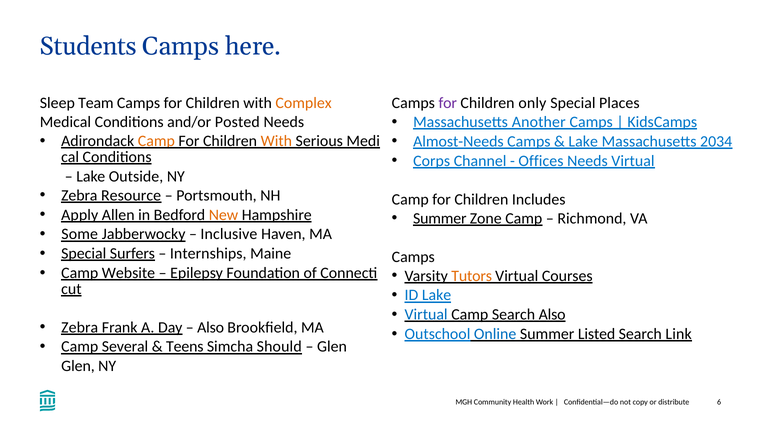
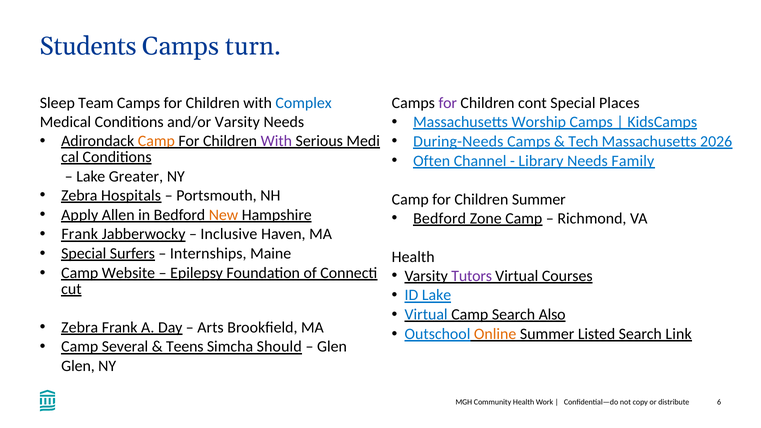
here: here -> turn (253, 46)
Complex colour: orange -> blue (304, 103)
only: only -> cont (532, 103)
Another: Another -> Worship (539, 122)
and/or Posted: Posted -> Varsity (237, 122)
With colour: orange -> purple (276, 141)
Almost-Needs: Almost-Needs -> During-Needs (458, 141)
Lake: Lake -> Tech (583, 141)
2034: 2034 -> 2026 (716, 141)
Corps: Corps -> Often (432, 161)
Offices: Offices -> Library (541, 161)
Needs Virtual: Virtual -> Family (633, 161)
Outside: Outside -> Greater (136, 176)
Resource: Resource -> Hospitals (131, 195)
Children Includes: Includes -> Summer (539, 199)
Summer: Summer -> Bedford (440, 218)
Some: Some -> Frank (80, 234)
Camps: Camps -> Health (413, 257)
Tutors colour: orange -> purple (472, 276)
Also: Also -> Arts (211, 327)
Online colour: blue -> orange (495, 334)
